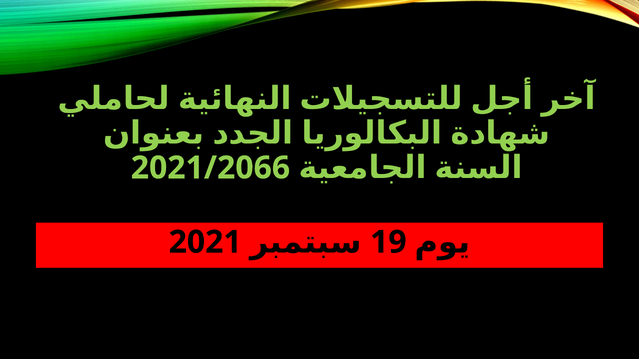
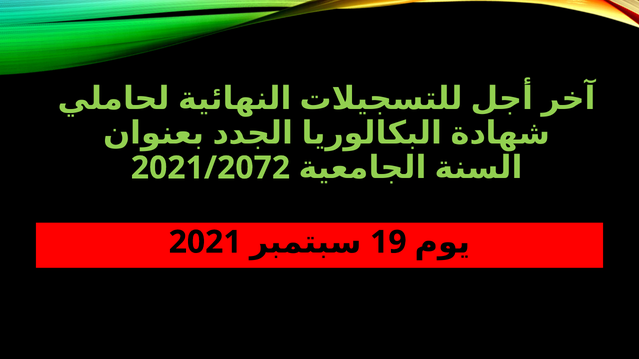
2021/2066: 2021/2066 -> 2021/2072 (210, 168)
